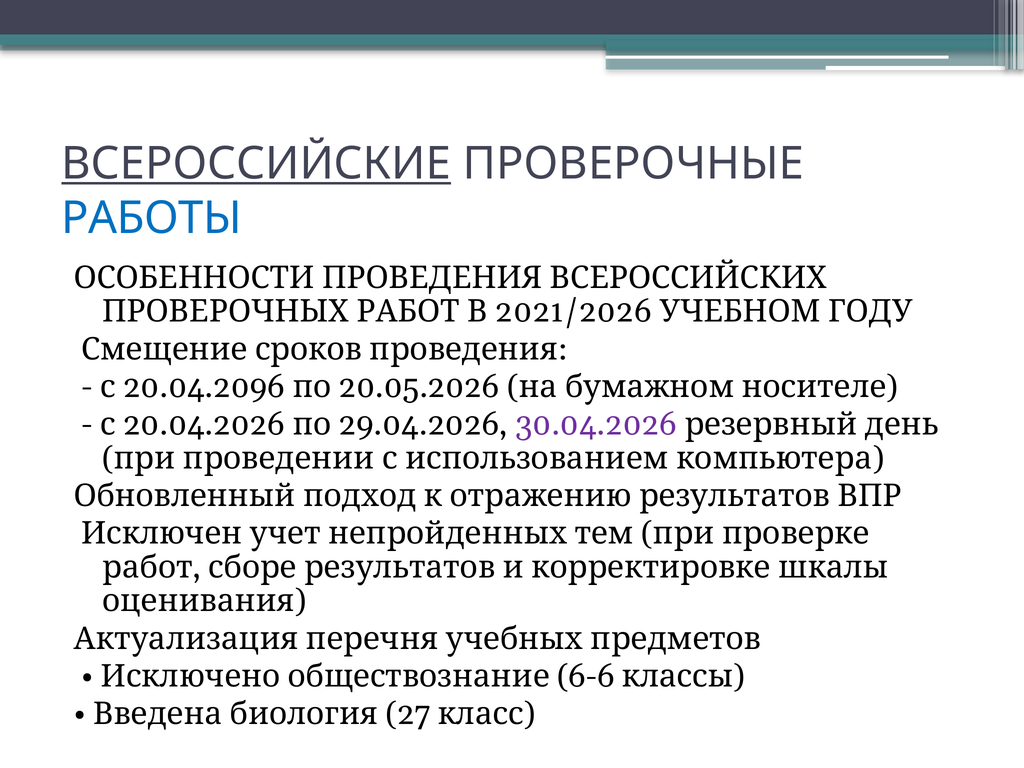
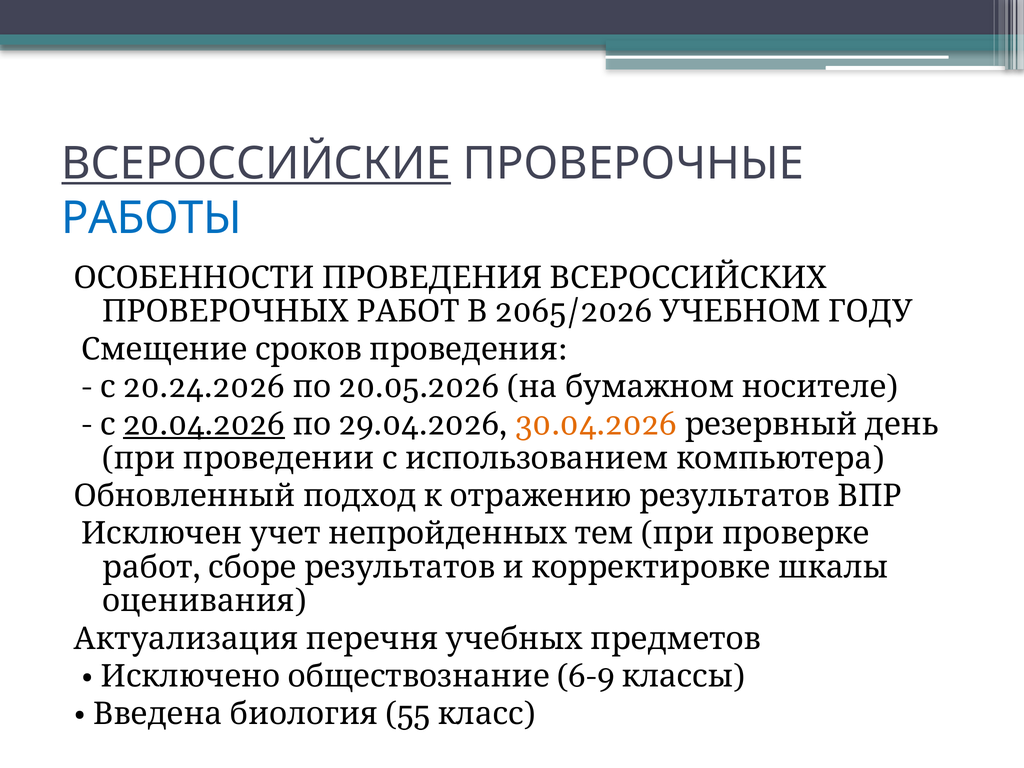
2021/2026: 2021/2026 -> 2065/2026 (574, 312)
20.04.2096: 20.04.2096 -> 20.24.2026 (204, 387)
20.04.2026 underline: none -> present (204, 425)
30.04.2026 colour: purple -> orange (596, 425)
6-6: 6-6 -> 6-9 (586, 676)
27: 27 -> 55 (408, 714)
